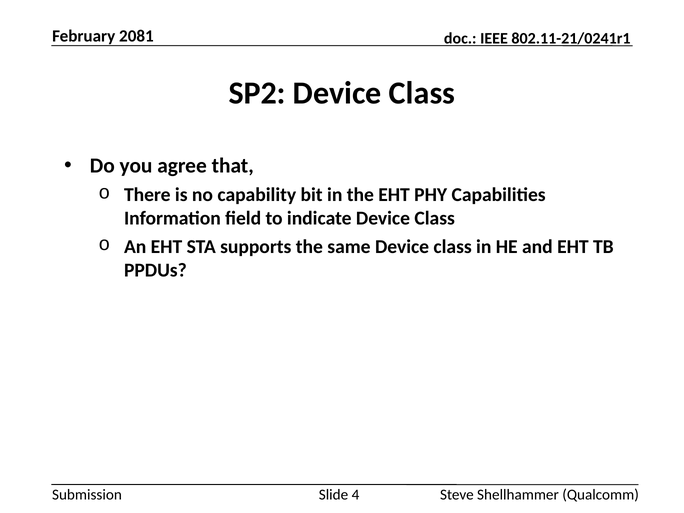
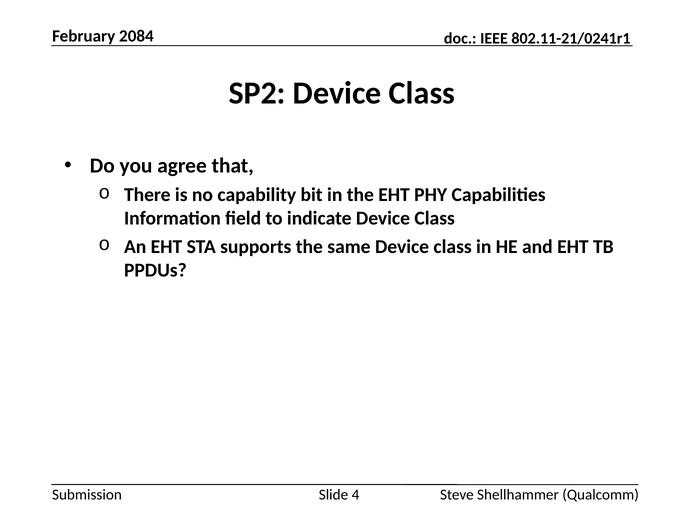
2081: 2081 -> 2084 (136, 36)
